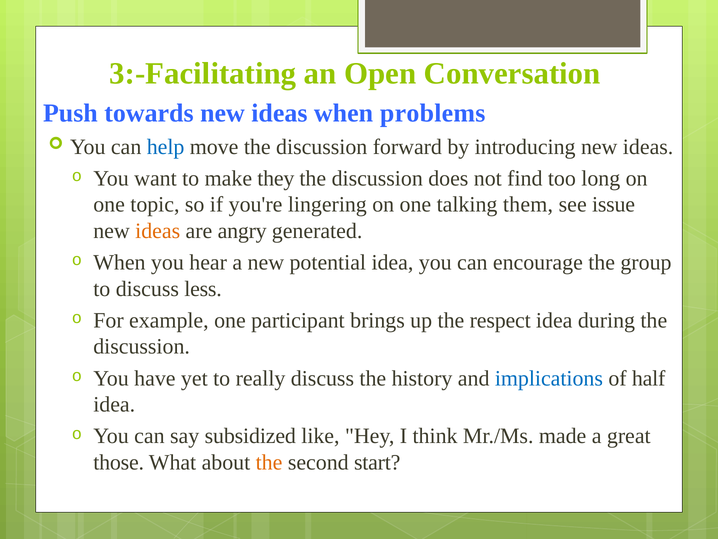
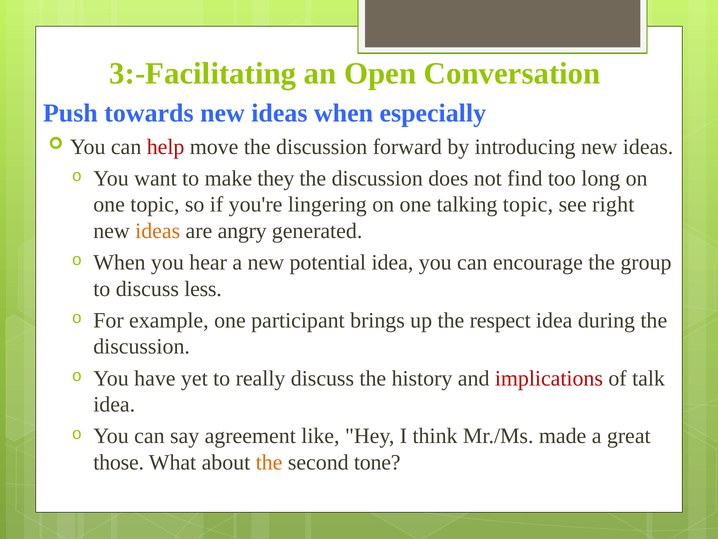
problems: problems -> especially (433, 113)
help colour: blue -> red (166, 147)
talking them: them -> topic (528, 204)
issue: issue -> right (613, 204)
implications colour: blue -> red (549, 378)
half: half -> talk (649, 378)
subsidized: subsidized -> agreement (250, 436)
start: start -> tone (377, 462)
